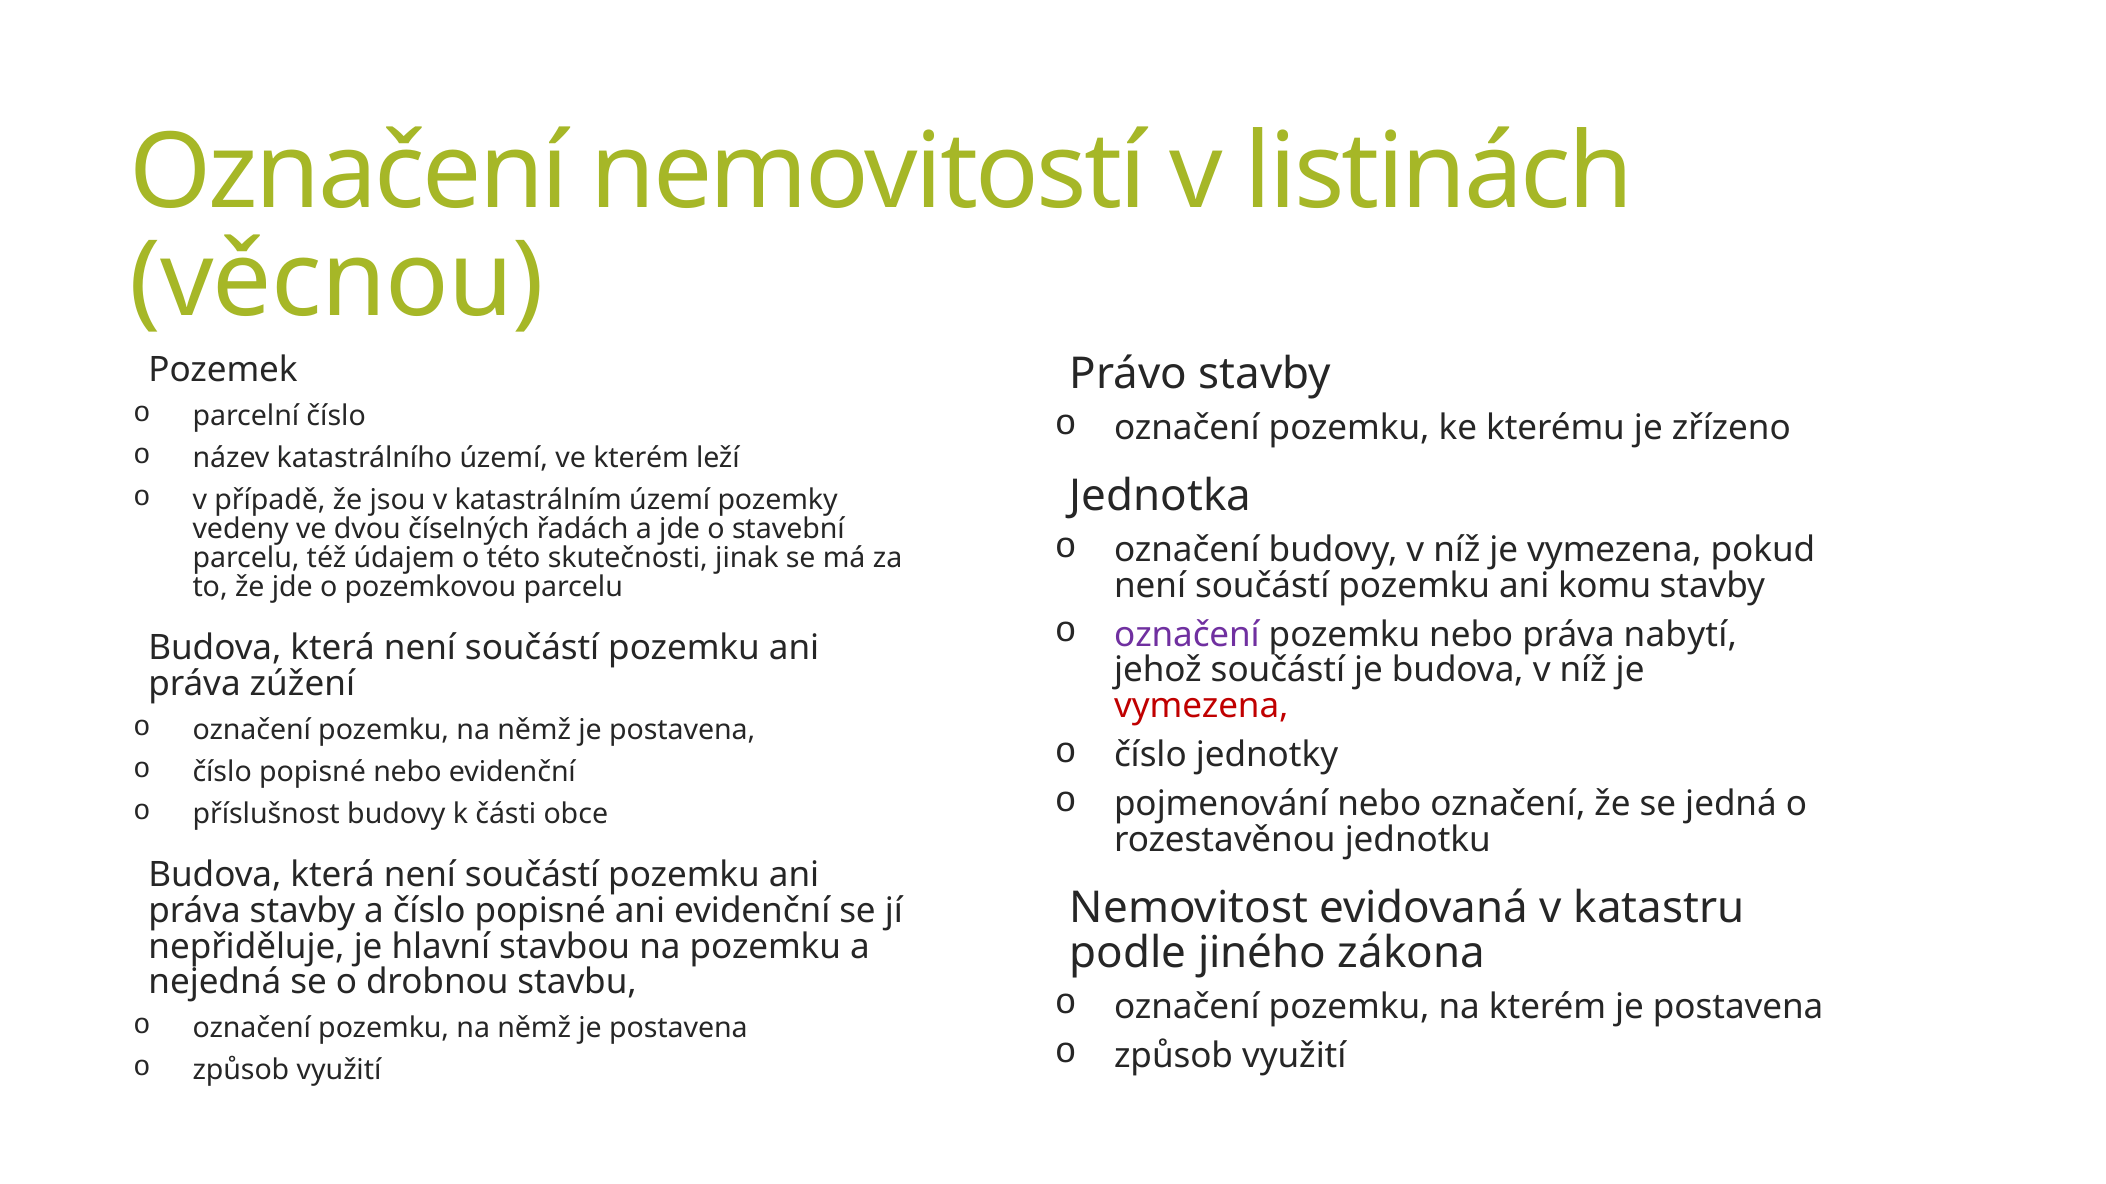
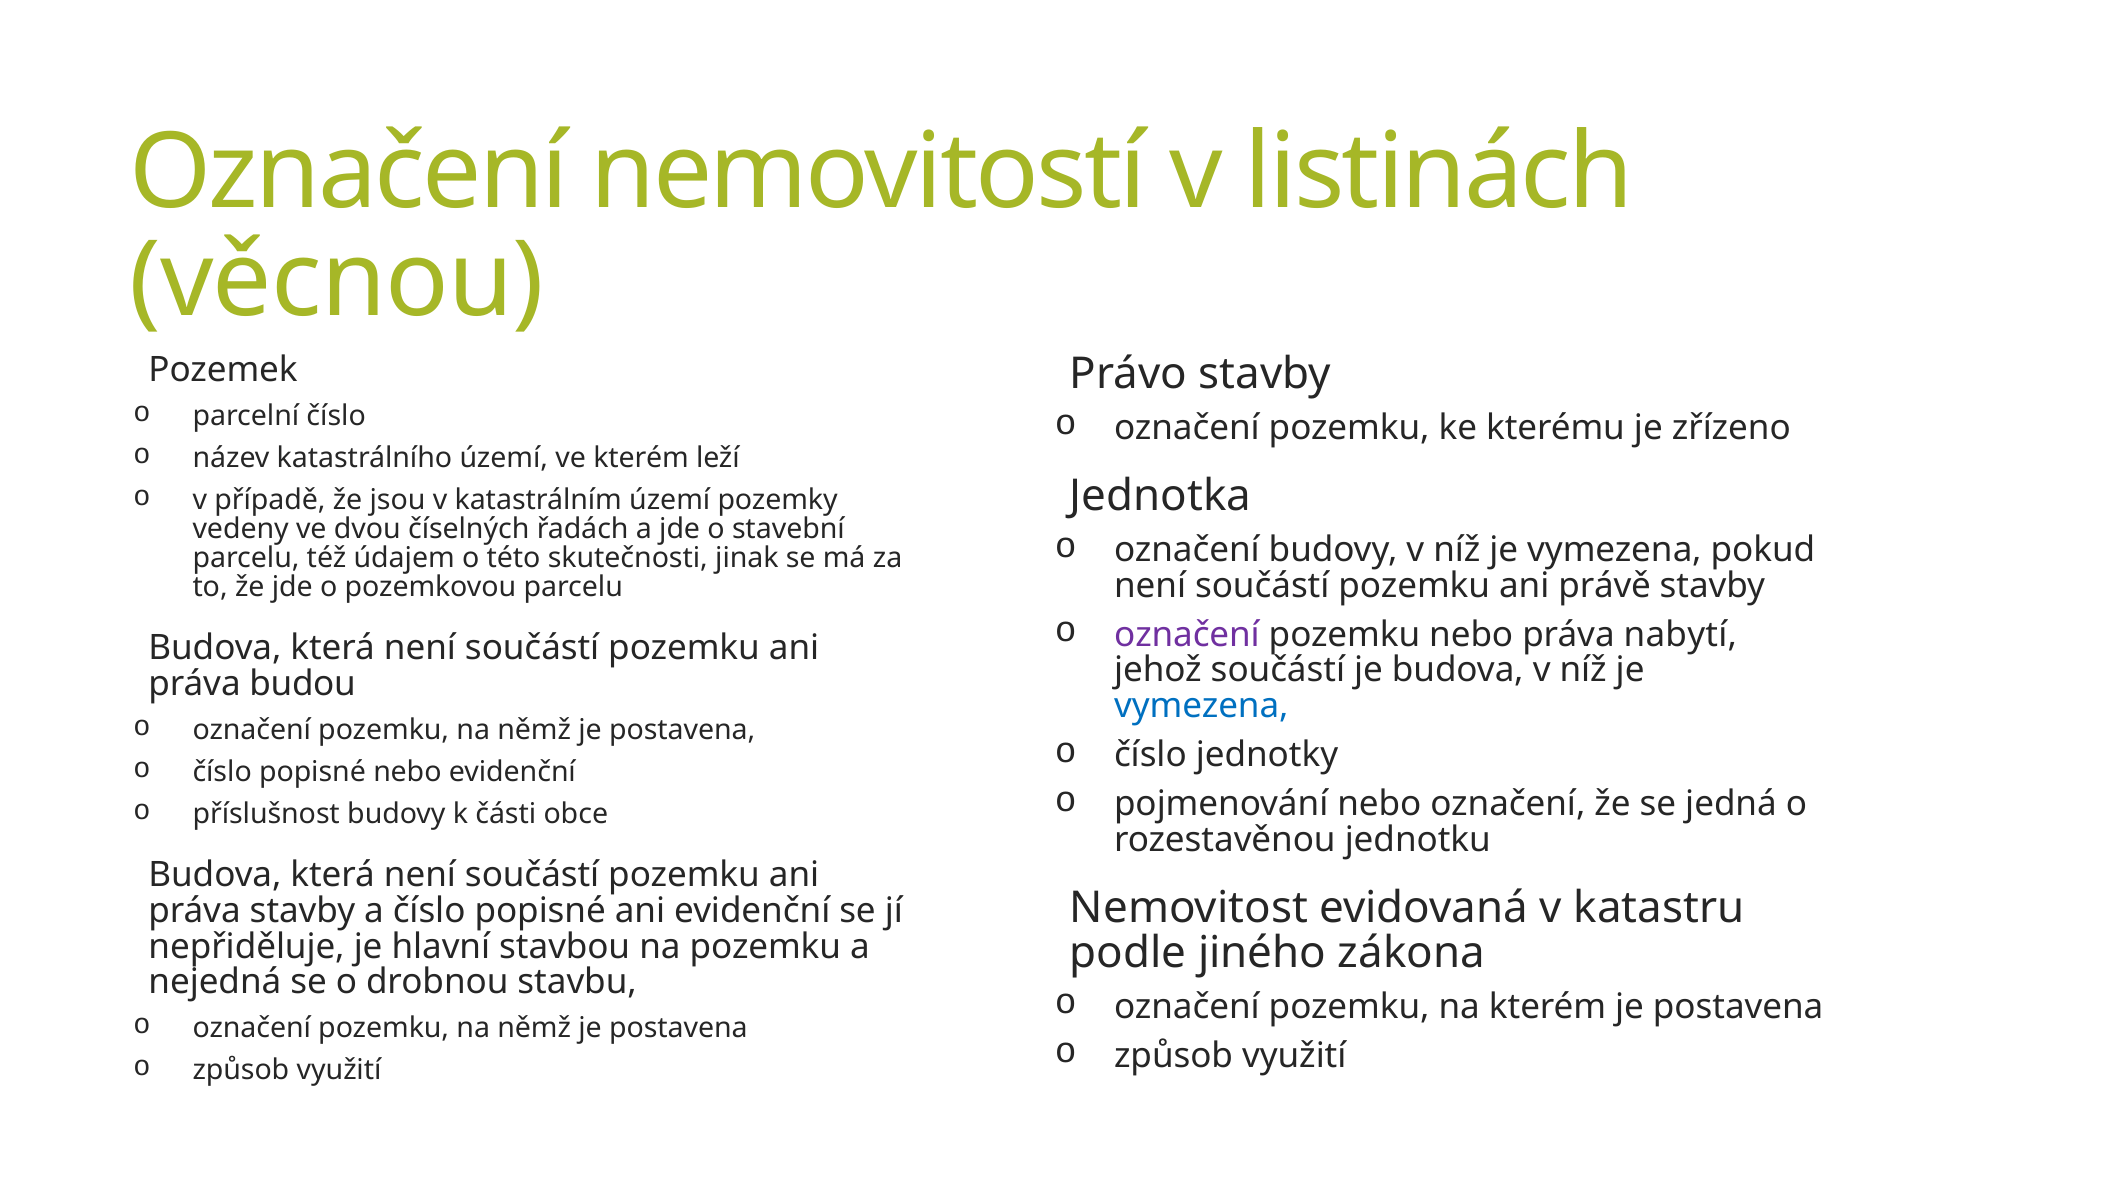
komu: komu -> právě (1605, 586)
zúžení: zúžení -> budou (303, 684)
vymezena colour: red -> blue (1201, 706)
